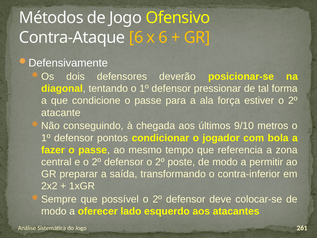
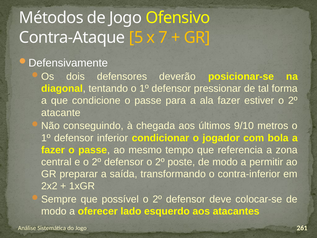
Contra-Ataque 6: 6 -> 5 (136, 37)
x 6: 6 -> 7 (163, 37)
ala força: força -> fazer (229, 101)
pontos: pontos -> inferior (113, 138)
